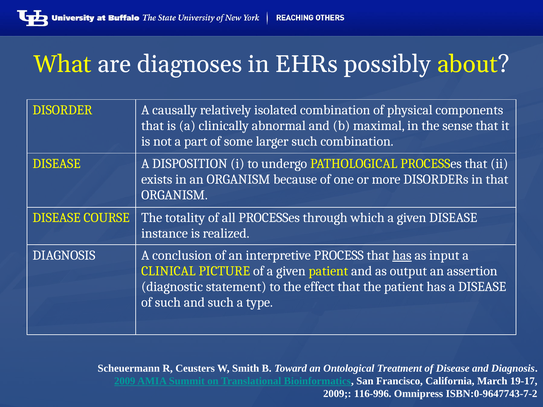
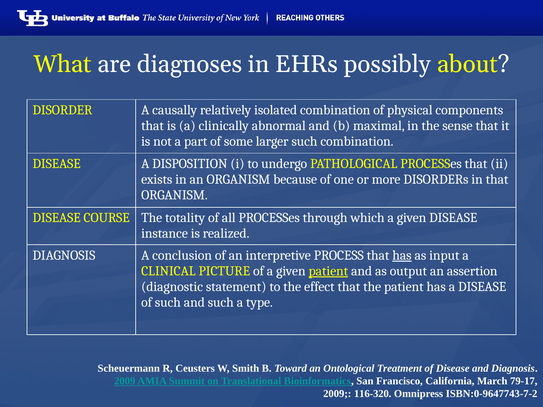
patient underline: none -> present (328, 271)
19-17: 19-17 -> 79-17 (524, 381)
116-996: 116-996 -> 116-320 (373, 394)
